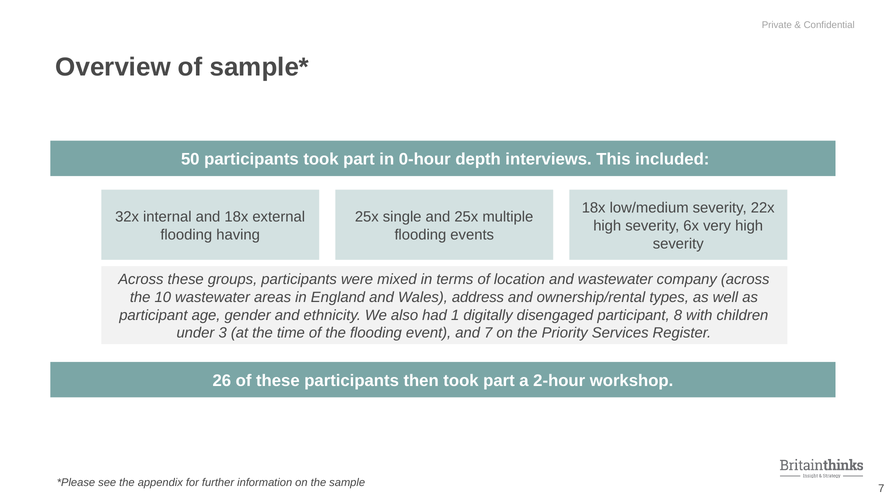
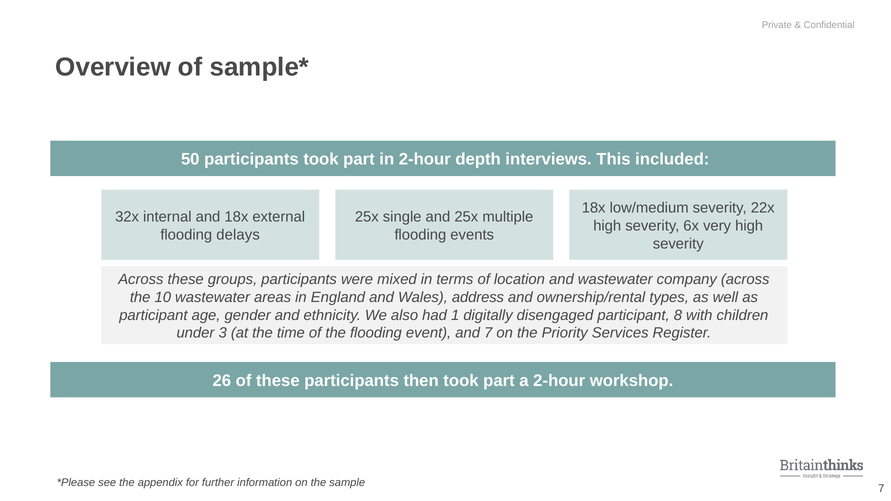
in 0-hour: 0-hour -> 2-hour (425, 159)
having: having -> delays (238, 235)
